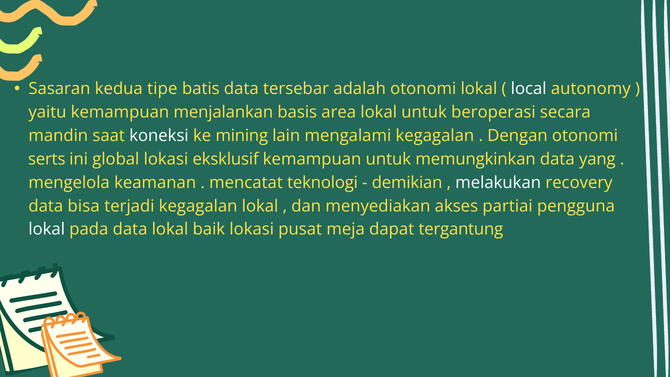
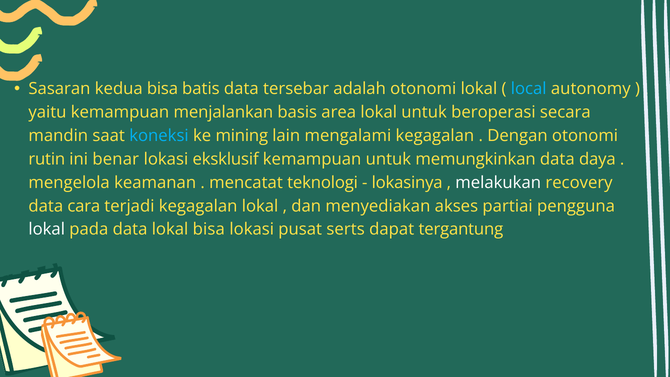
kedua tipe: tipe -> bisa (162, 89)
local colour: white -> light blue (529, 89)
koneksi colour: white -> light blue (159, 136)
serts: serts -> rutin (47, 159)
global: global -> benar (116, 159)
yang: yang -> daya (597, 159)
demikian: demikian -> lokasinya (407, 183)
bisa: bisa -> cara (84, 206)
lokal baik: baik -> bisa (209, 229)
meja: meja -> serts (346, 229)
